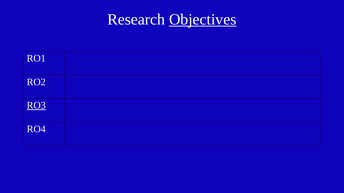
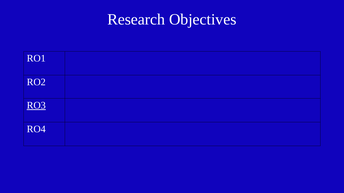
Objectives underline: present -> none (203, 19)
